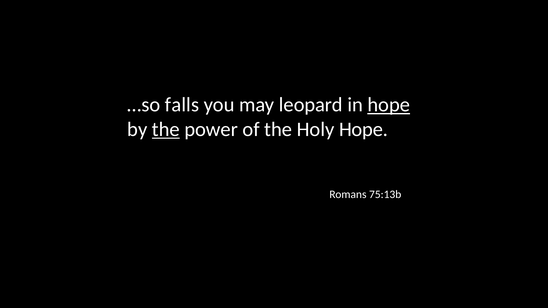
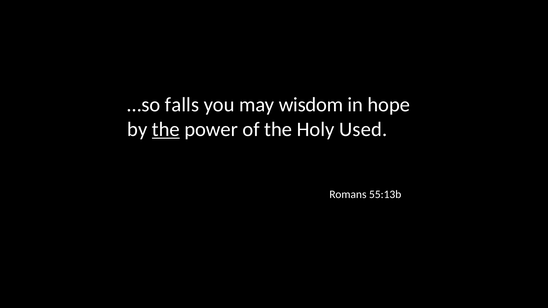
leopard: leopard -> wisdom (311, 105)
hope underline: present -> none (389, 105)
Holy Hope: Hope -> Used (363, 129)
75:13b: 75:13b -> 55:13b (385, 195)
